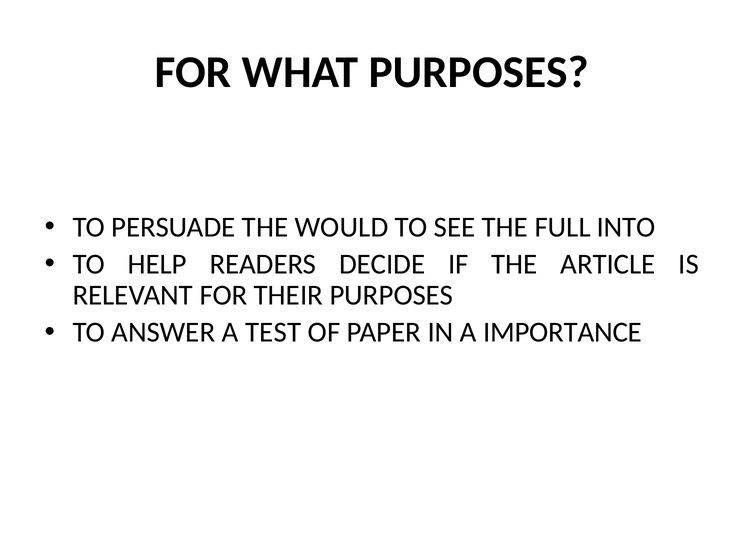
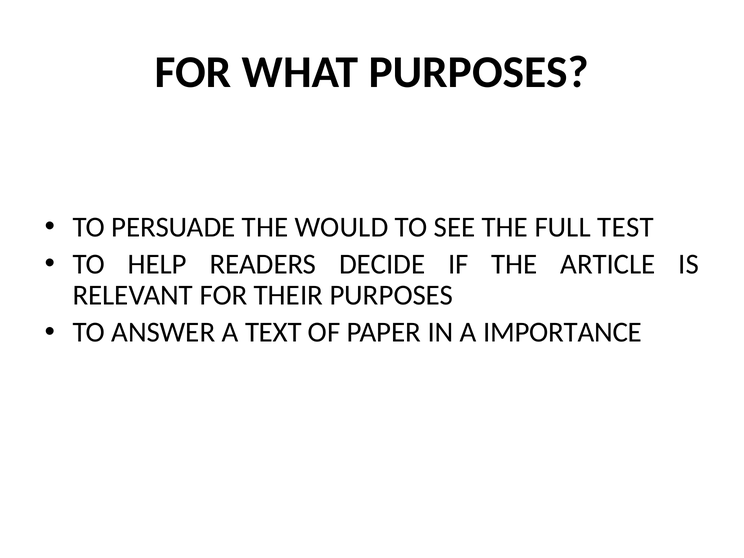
INTO: INTO -> TEST (626, 227)
TEST: TEST -> TEXT (273, 332)
